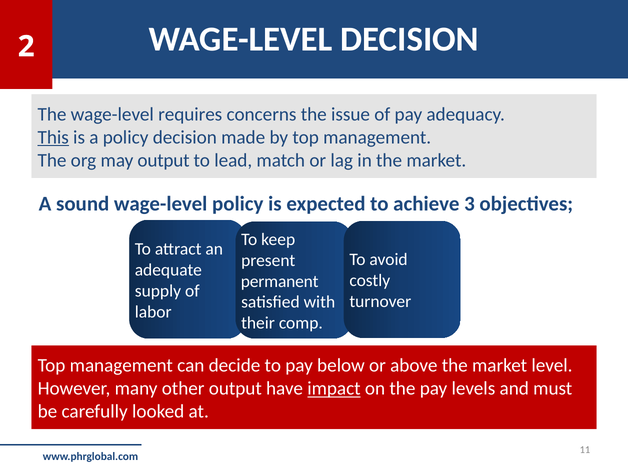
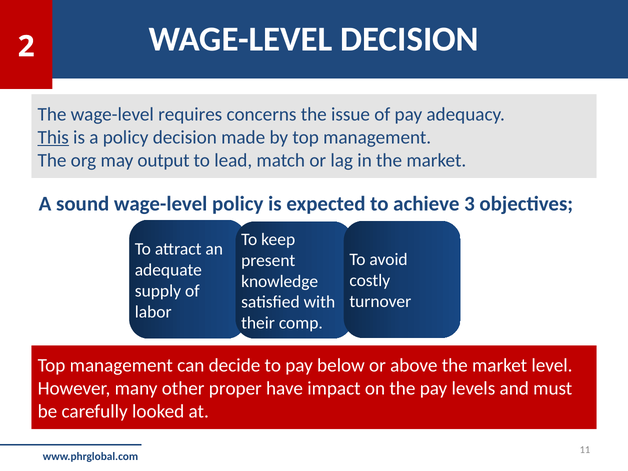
permanent: permanent -> knowledge (280, 281)
other output: output -> proper (235, 389)
impact underline: present -> none (334, 389)
